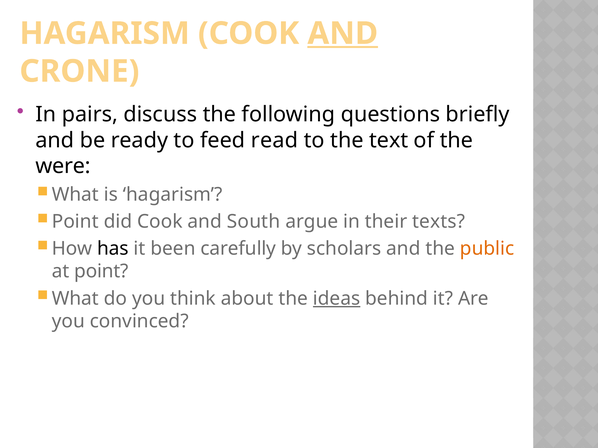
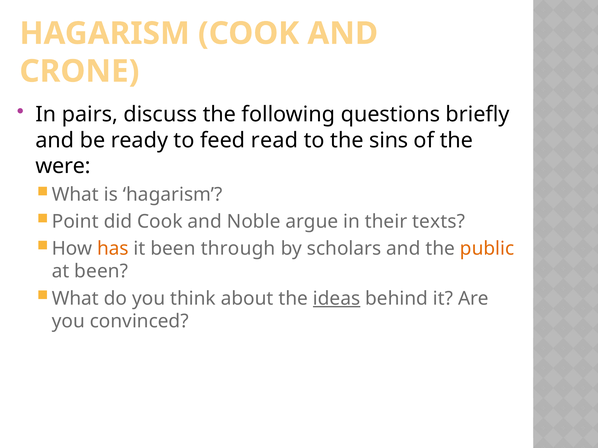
AND underline: present -> none (343, 33)
text: text -> sins (389, 140)
South: South -> Noble (254, 222)
has colour: black -> orange (113, 249)
carefully: carefully -> through (238, 249)
at point: point -> been (101, 272)
